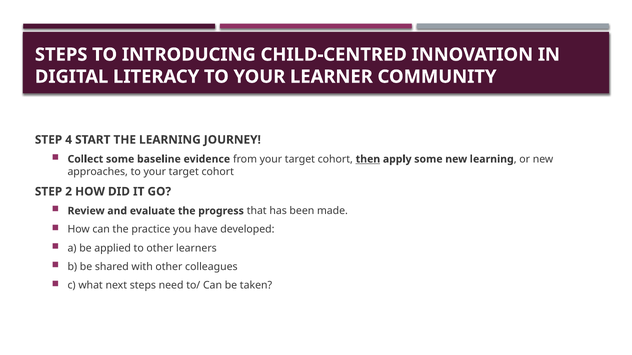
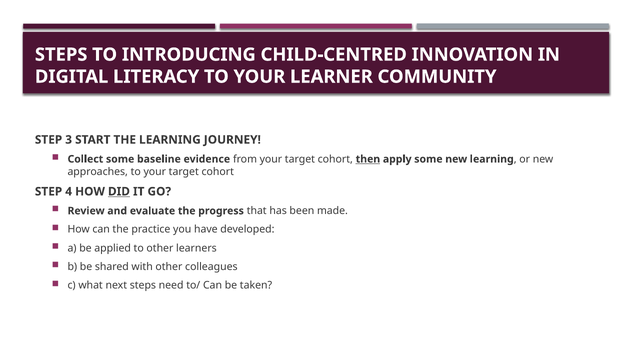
4: 4 -> 3 (69, 140)
2: 2 -> 4 (69, 192)
DID underline: none -> present (119, 192)
